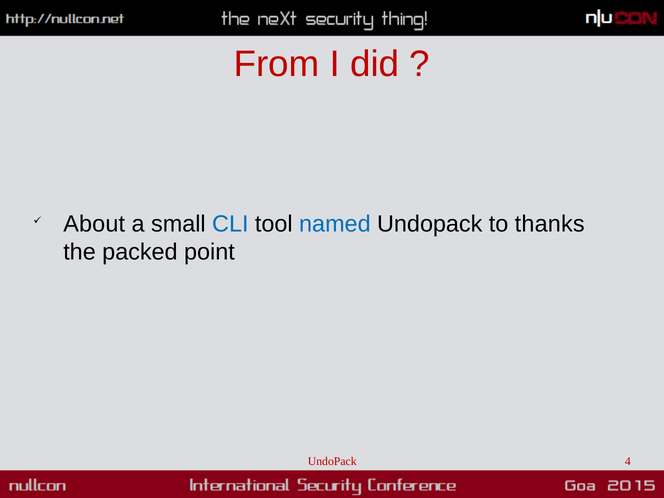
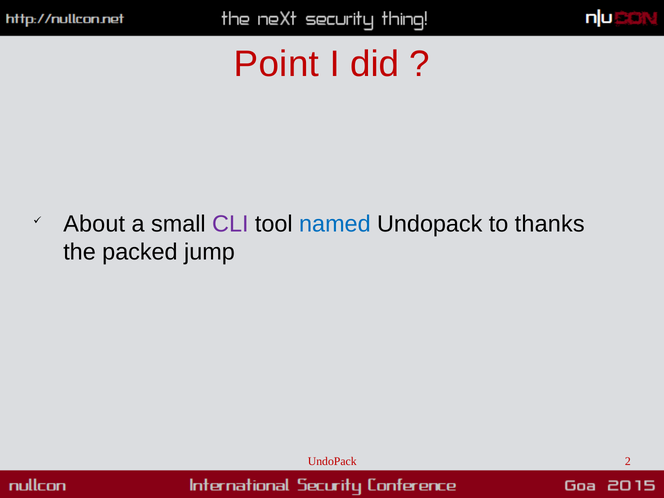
From: From -> Point (276, 64)
CLI colour: blue -> purple (230, 224)
point: point -> jump (209, 252)
4: 4 -> 2 (628, 461)
